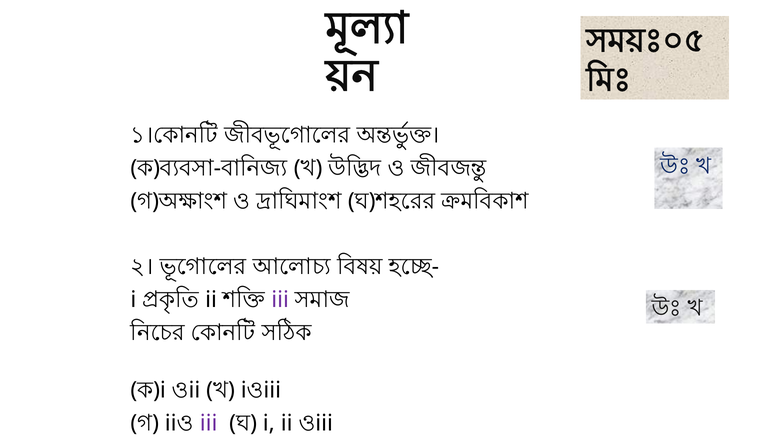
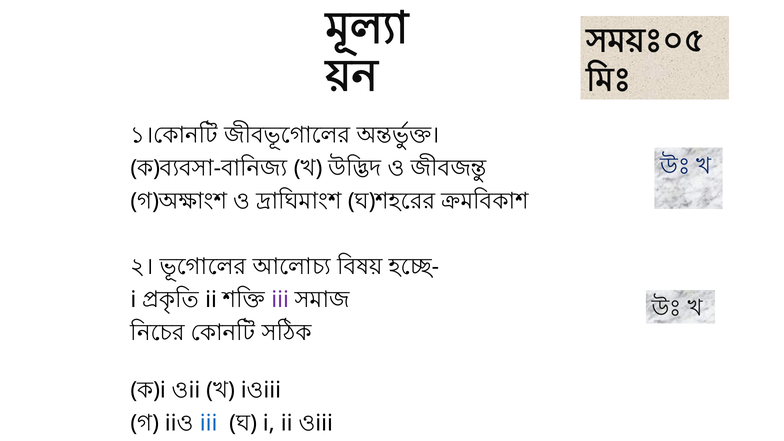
iii colour: purple -> blue (209, 423)
